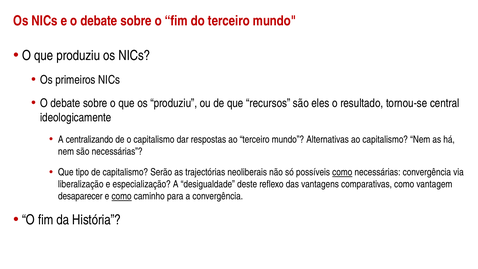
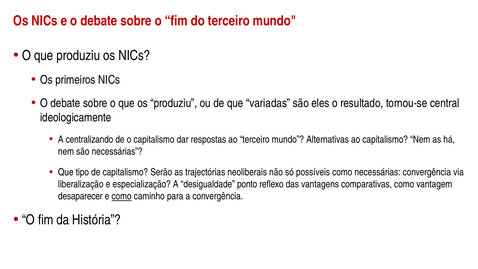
recursos: recursos -> variadas (268, 103)
como underline: present -> none (342, 172)
deste: deste -> ponto (247, 184)
